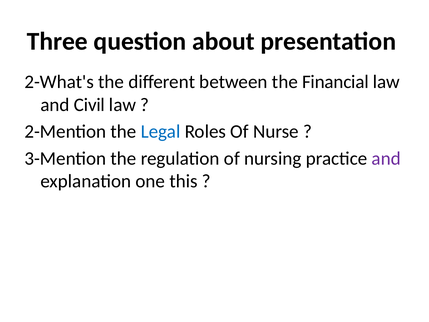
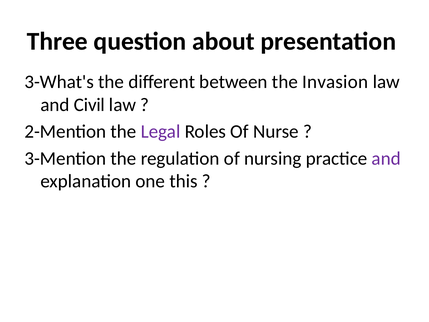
2-What's: 2-What's -> 3-What's (59, 82)
Financial: Financial -> Invasion (335, 82)
Legal colour: blue -> purple (161, 132)
